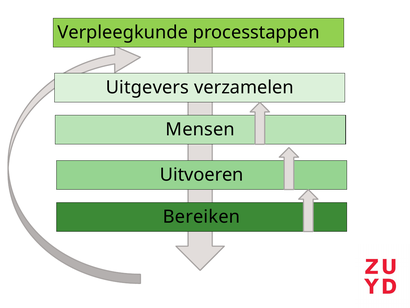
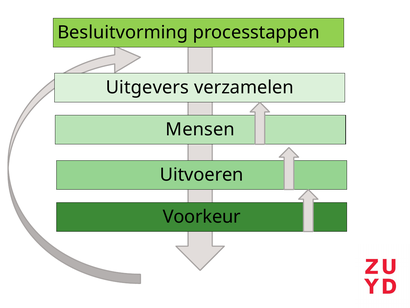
Verpleegkunde: Verpleegkunde -> Besluitvorming (123, 32)
Bereiken: Bereiken -> Voorkeur (202, 216)
